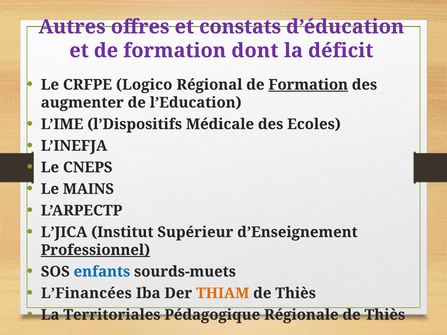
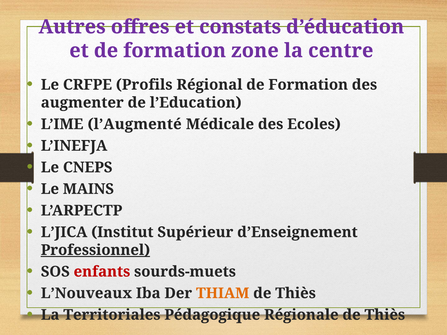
dont: dont -> zone (255, 51)
déficit: déficit -> centre (341, 51)
Logico: Logico -> Profils (144, 85)
Formation underline: present -> none (308, 85)
l’Dispositifs: l’Dispositifs -> l’Augmenté (135, 124)
enfants colour: blue -> red (102, 272)
L’Financées: L’Financées -> L’Nouveaux (86, 293)
